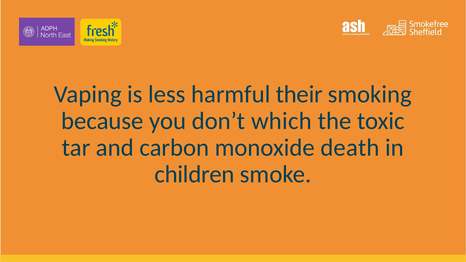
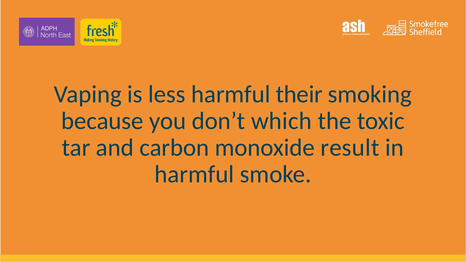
death: death -> result (350, 148)
children: children -> harmful (194, 175)
